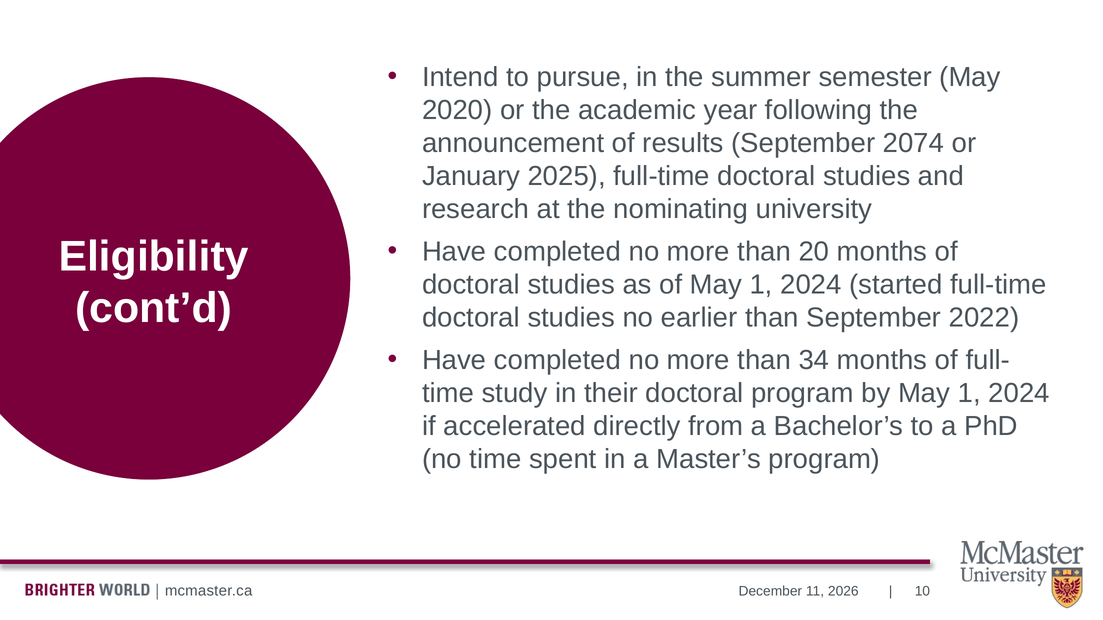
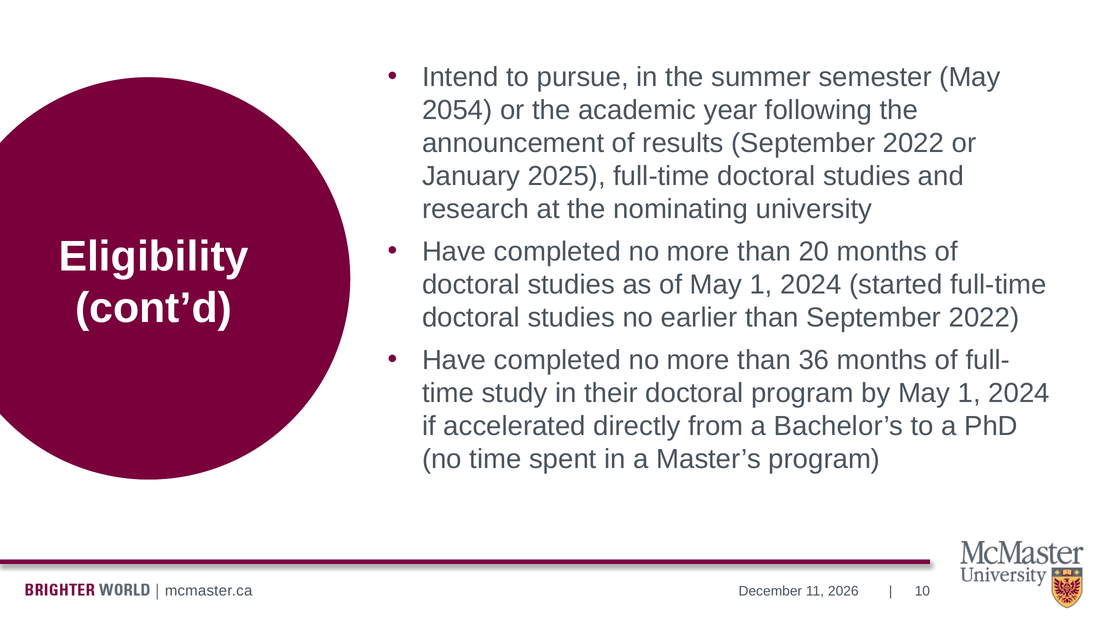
2020: 2020 -> 2054 (457, 110)
results September 2074: 2074 -> 2022 (913, 143)
34: 34 -> 36 (814, 360)
